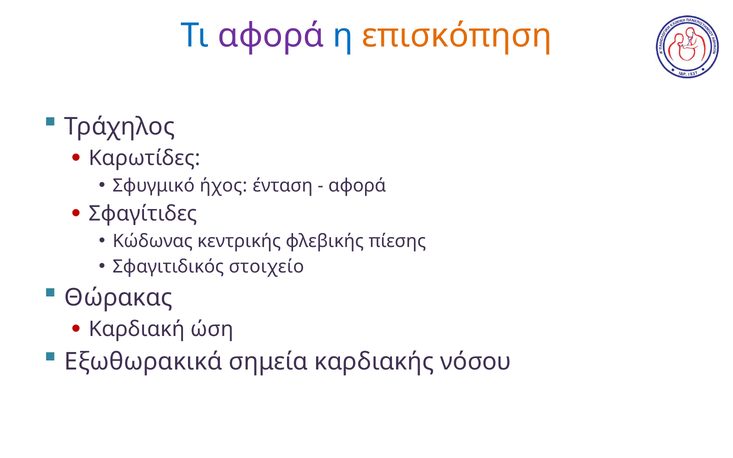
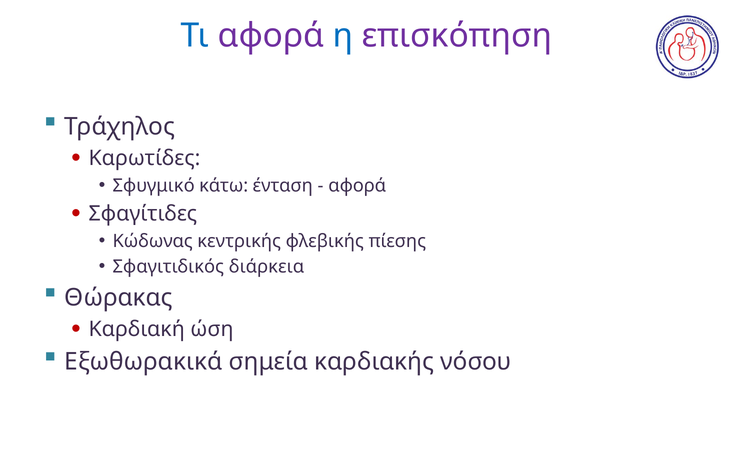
επισκόπηση colour: orange -> purple (457, 36)
ήχος: ήχος -> κάτω (224, 186)
στοιχείο: στοιχείο -> διάρκεια (267, 267)
